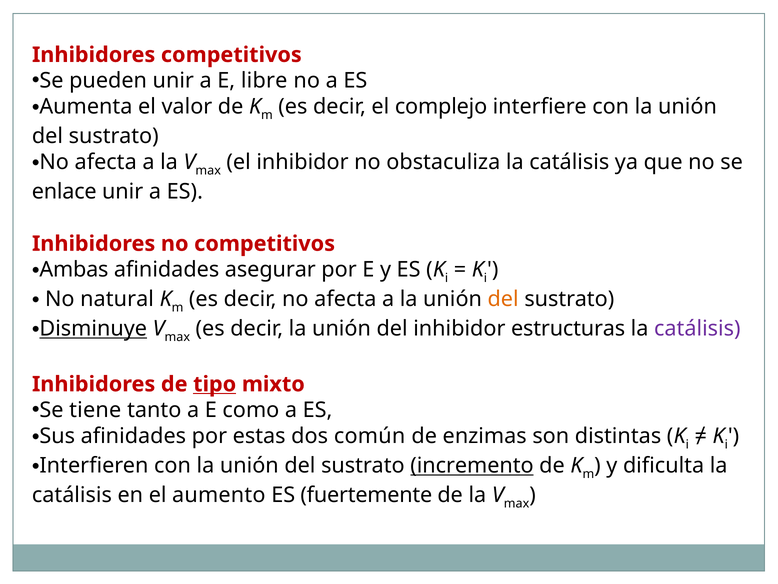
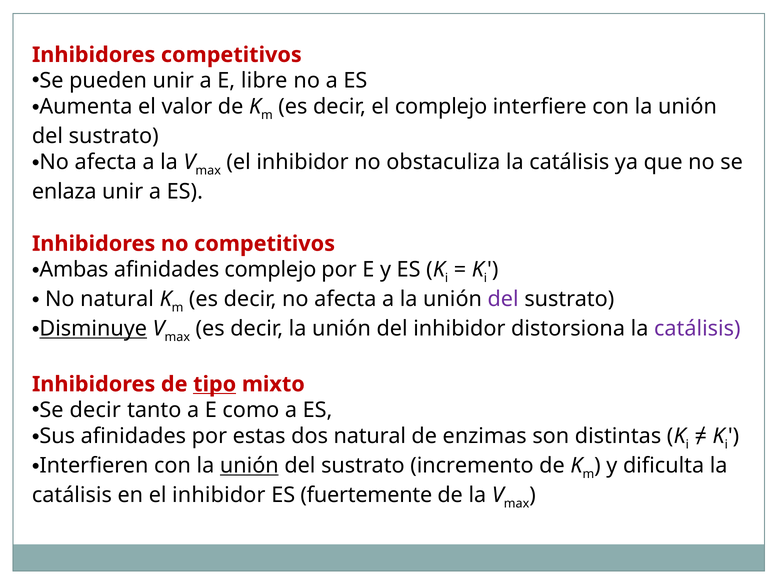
enlace: enlace -> enlaza (64, 192)
afinidades asegurar: asegurar -> complejo (270, 269)
del colour: orange -> purple (503, 299)
estructuras: estructuras -> distorsiona (568, 328)
Se tiene: tiene -> decir (95, 410)
dos común: común -> natural (370, 436)
unión underline: none -> present (249, 465)
incremento underline: present -> none (472, 465)
en el aumento: aumento -> inhibidor (219, 495)
